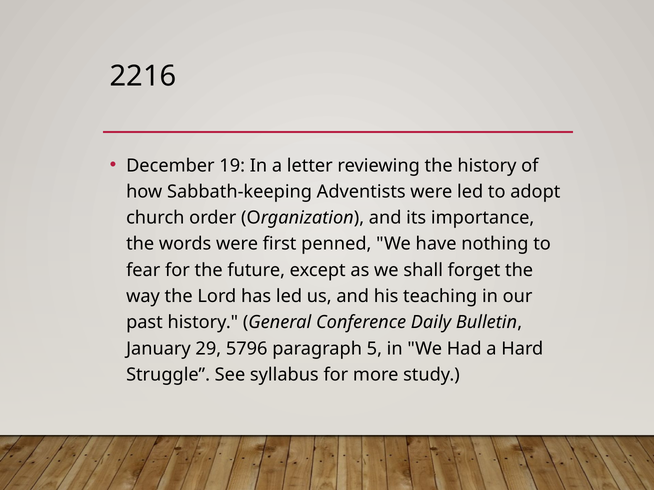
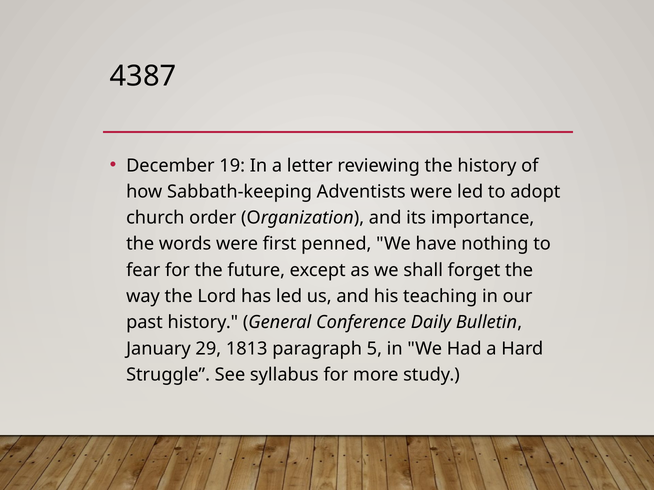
2216: 2216 -> 4387 (143, 76)
5796: 5796 -> 1813 (247, 349)
